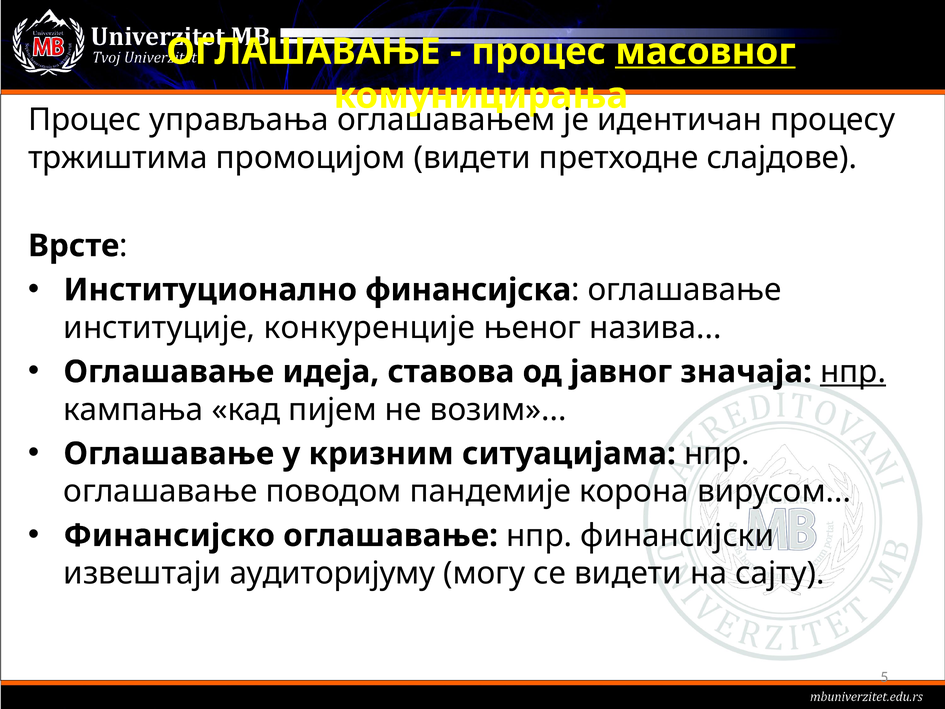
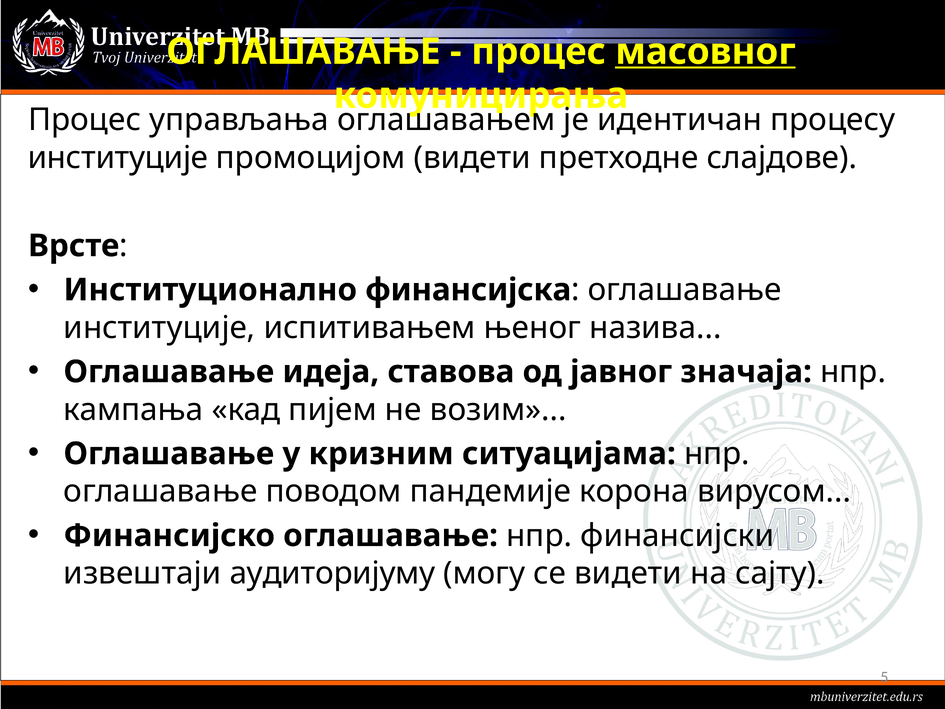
тржиштима: тржиштима -> институције (118, 158)
конкуренције: конкуренције -> испитивањем (370, 328)
нпр underline: present -> none (853, 372)
